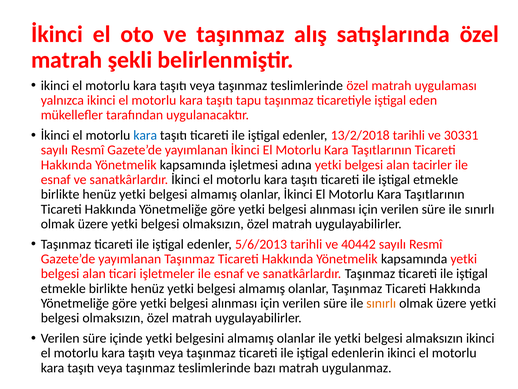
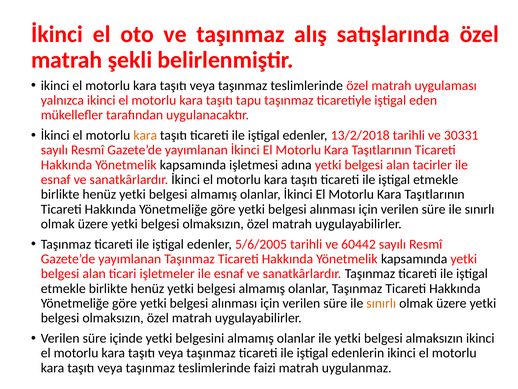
kara colour: blue -> orange (145, 135)
5/6/2013: 5/6/2013 -> 5/6/2005 (261, 244)
40442: 40442 -> 60442 (358, 244)
bazı: bazı -> faizi (265, 367)
